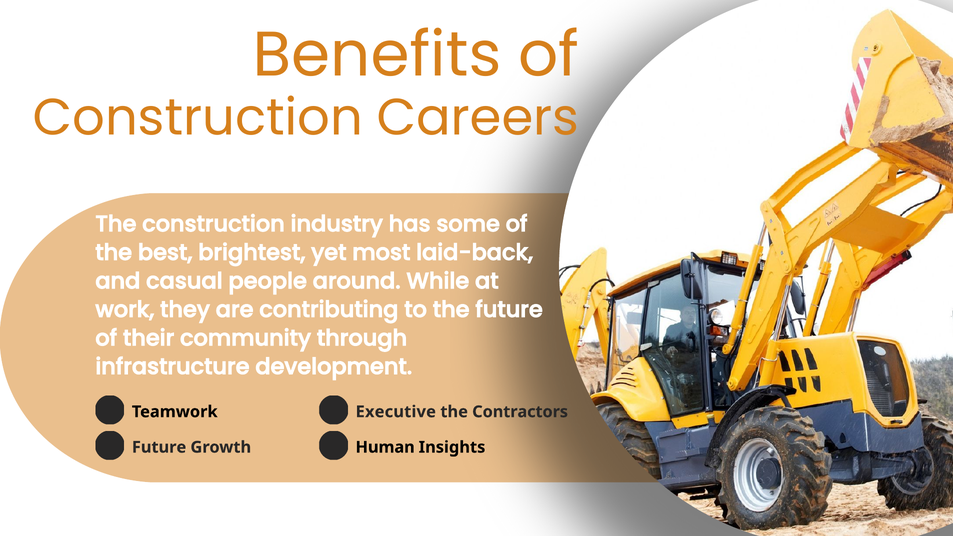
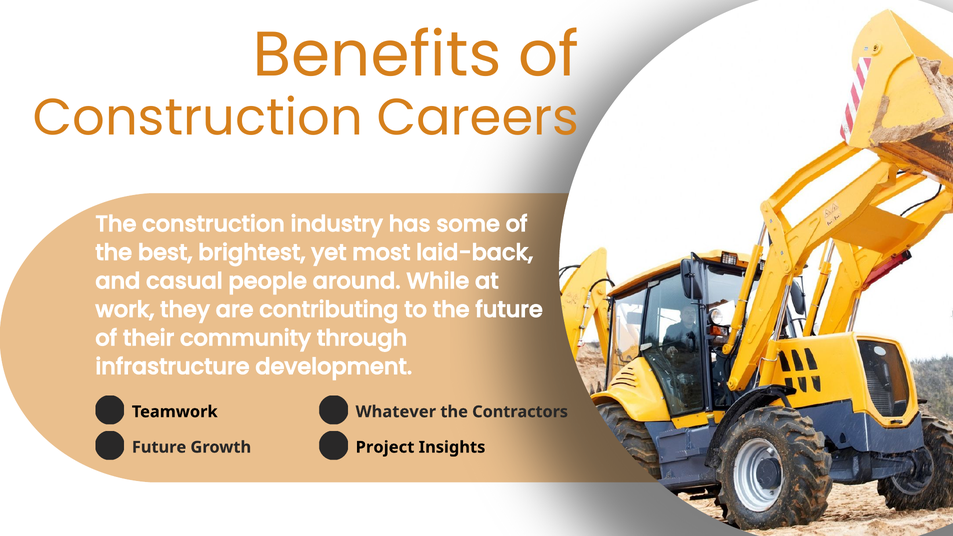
Executive: Executive -> Whatever (396, 412)
Human: Human -> Project (385, 447)
